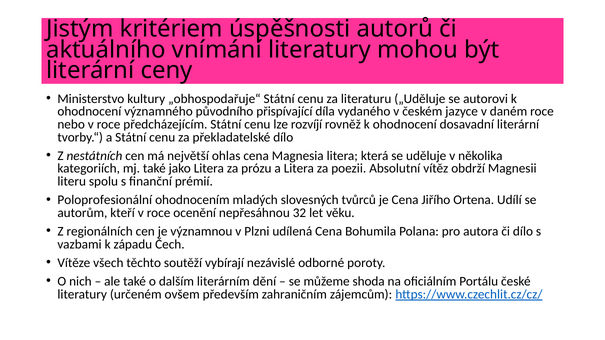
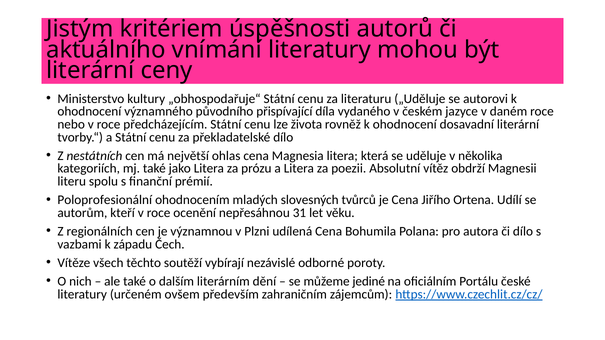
rozvíjí: rozvíjí -> života (306, 125)
32: 32 -> 31 (299, 213)
shoda: shoda -> jediné (369, 281)
